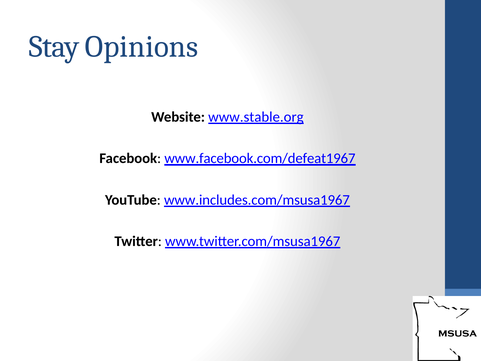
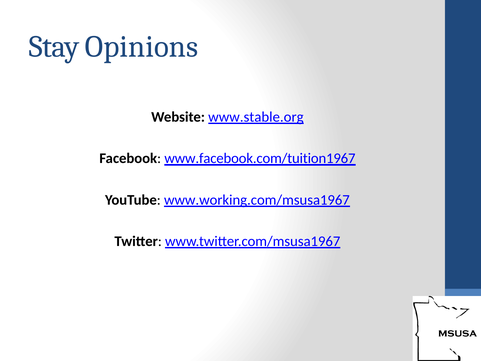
www.facebook.com/defeat1967: www.facebook.com/defeat1967 -> www.facebook.com/tuition1967 (260, 158)
www.includes.com/msusa1967: www.includes.com/msusa1967 -> www.working.com/msusa1967 (257, 200)
